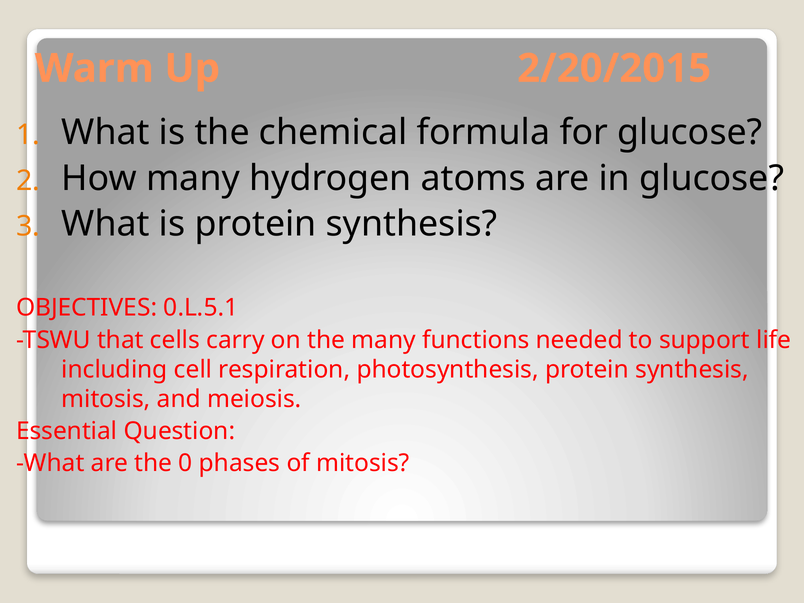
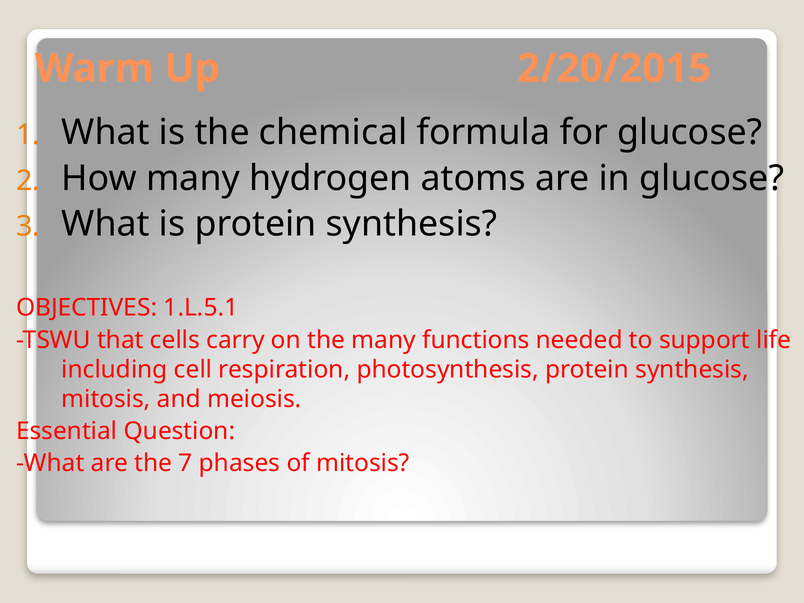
0.L.5.1: 0.L.5.1 -> 1.L.5.1 (201, 308)
0: 0 -> 7 (186, 463)
